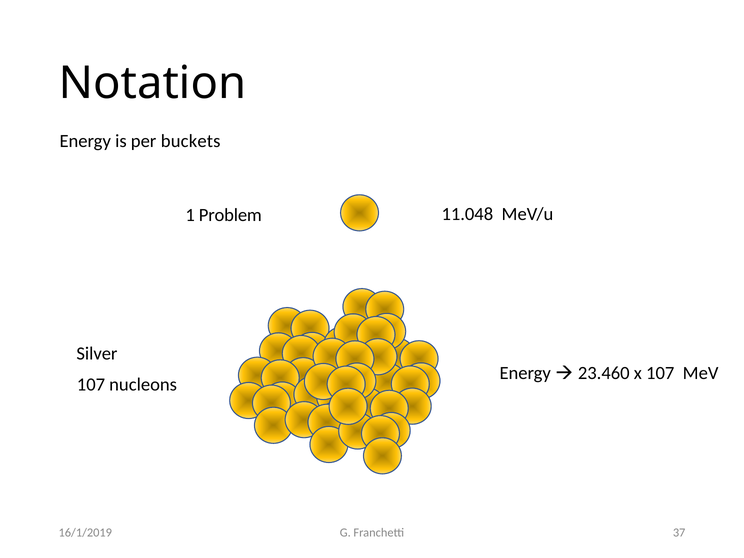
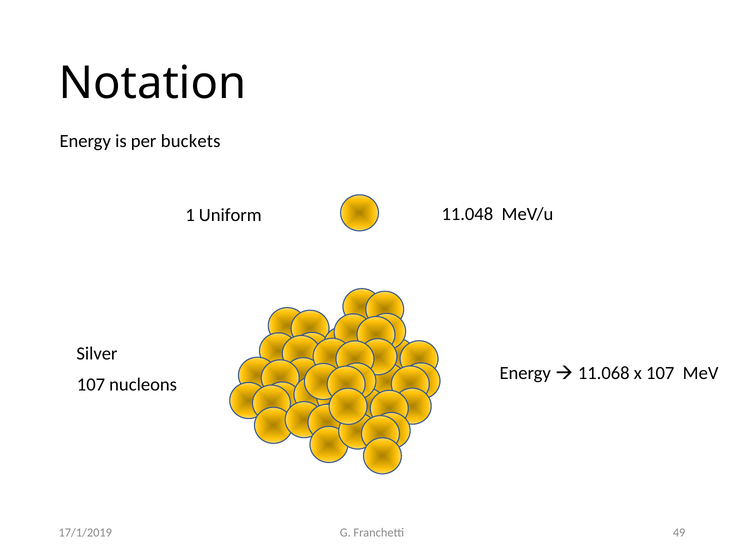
Problem: Problem -> Uniform (230, 215)
23.460: 23.460 -> 11.068 (604, 373)
37: 37 -> 49 (679, 533)
16/1/2019: 16/1/2019 -> 17/1/2019 (85, 533)
